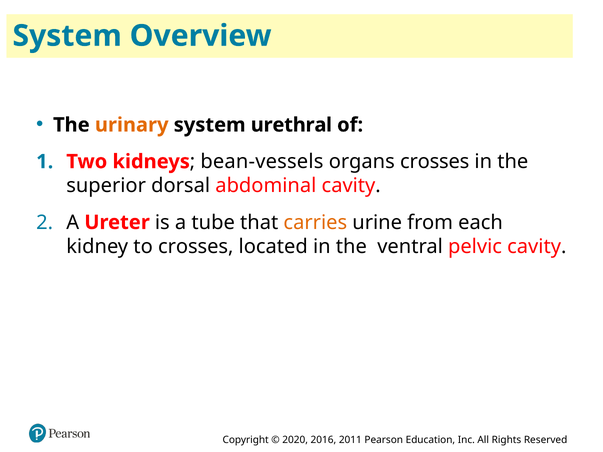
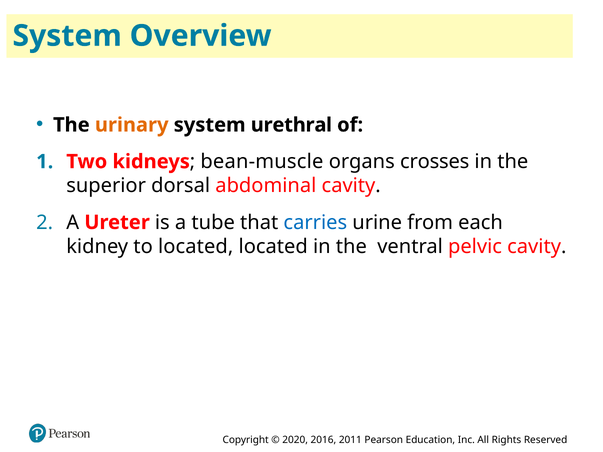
bean-vessels: bean-vessels -> bean-muscle (262, 162)
carries colour: orange -> blue (315, 223)
to crosses: crosses -> located (196, 247)
